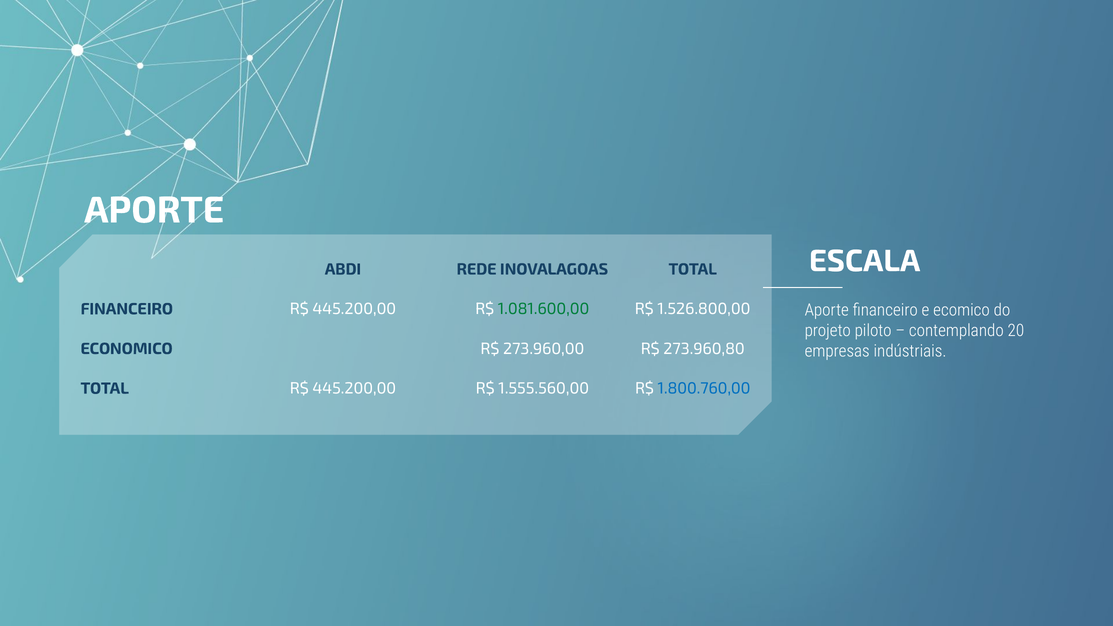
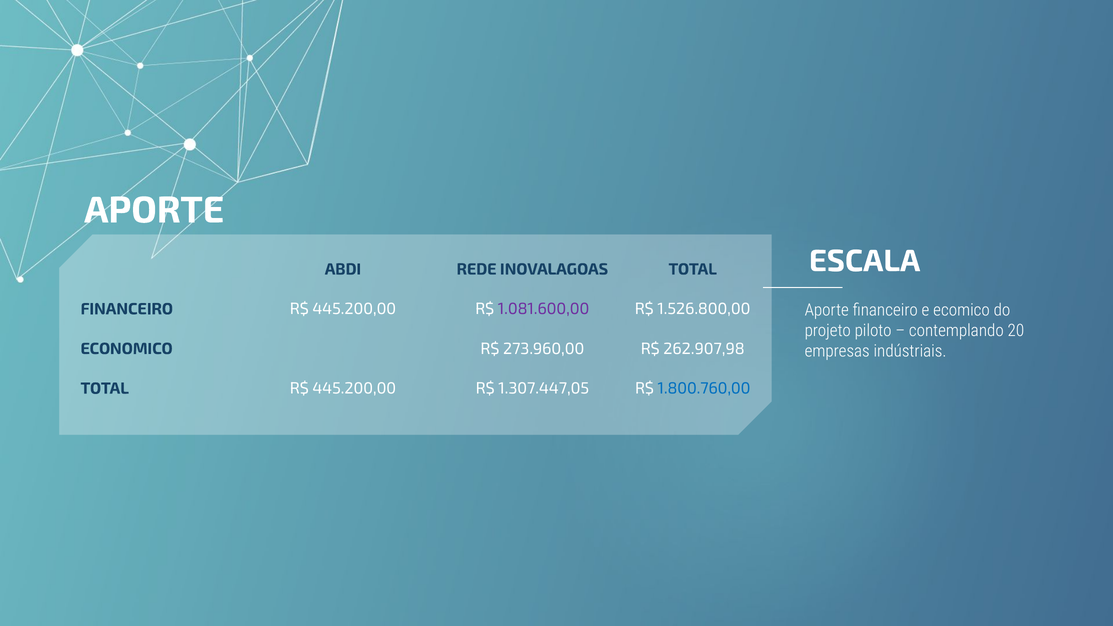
1.081.600,00 colour: green -> purple (544, 309)
273.960,80: 273.960,80 -> 262.907,98 (704, 349)
1.555.560,00: 1.555.560,00 -> 1.307.447,05 (544, 389)
